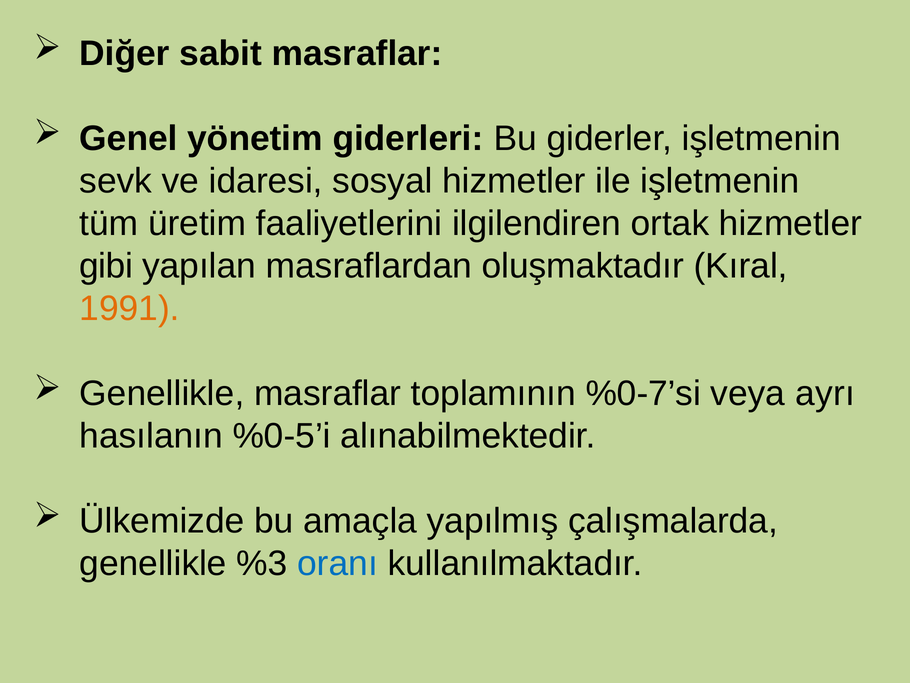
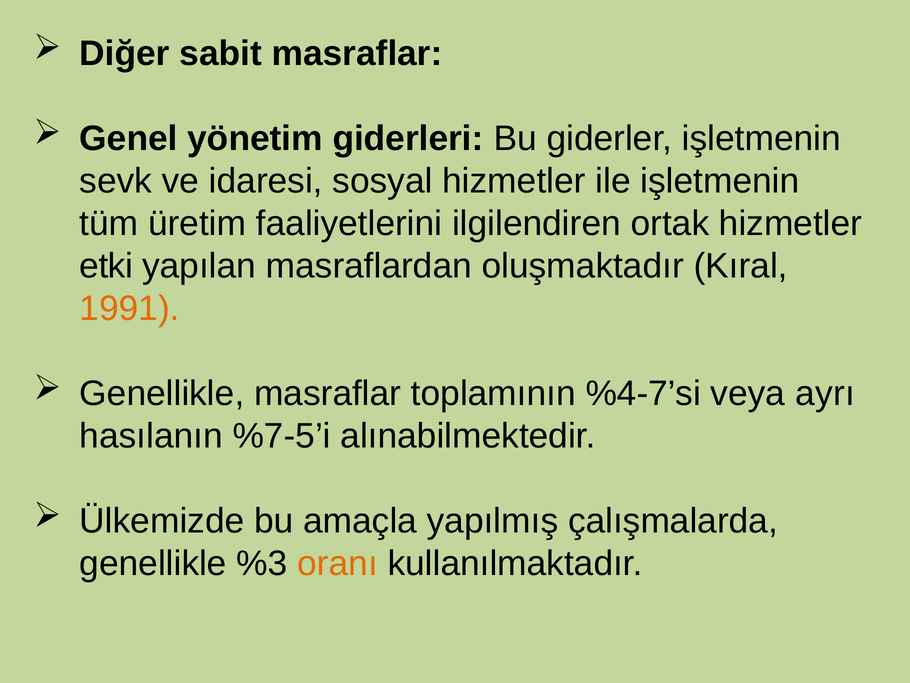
gibi: gibi -> etki (106, 266)
%0-7’si: %0-7’si -> %4-7’si (643, 393)
%0-5’i: %0-5’i -> %7-5’i (282, 436)
oranı colour: blue -> orange (338, 563)
